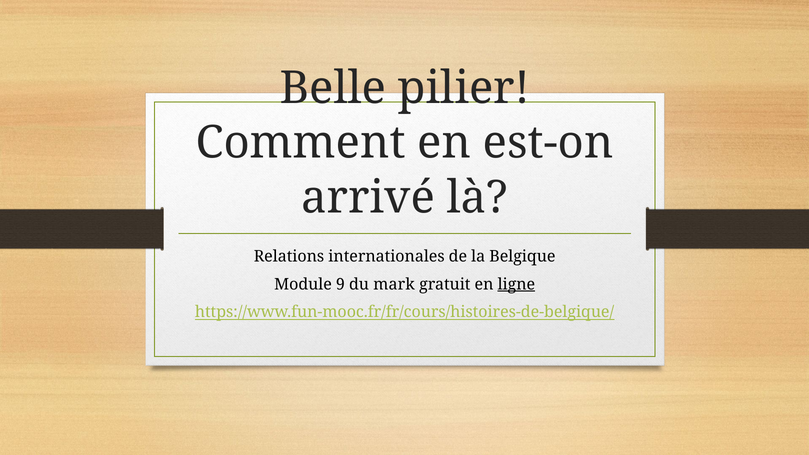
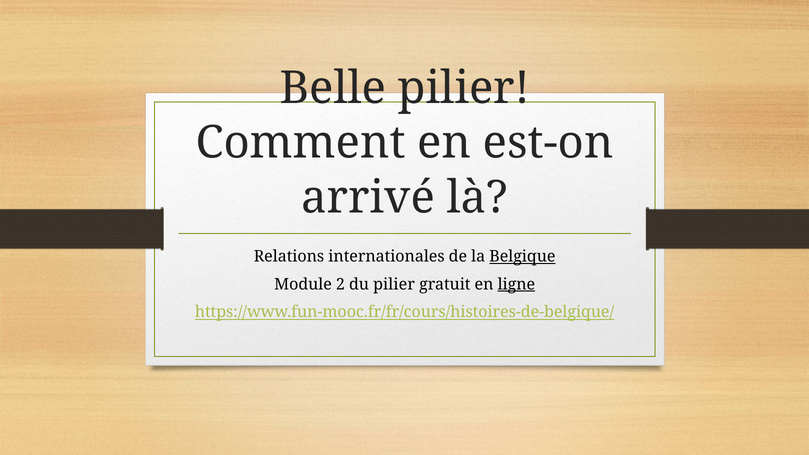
Belgique underline: none -> present (522, 256)
9: 9 -> 2 (340, 284)
du mark: mark -> pilier (394, 284)
